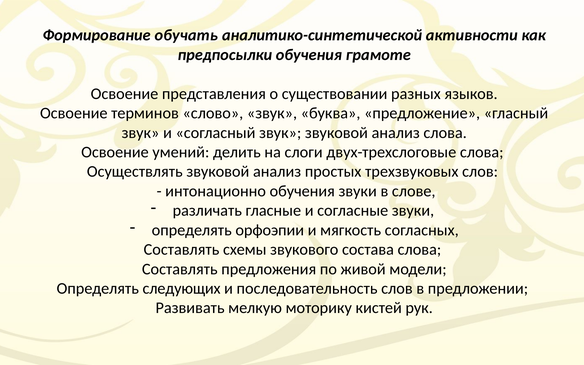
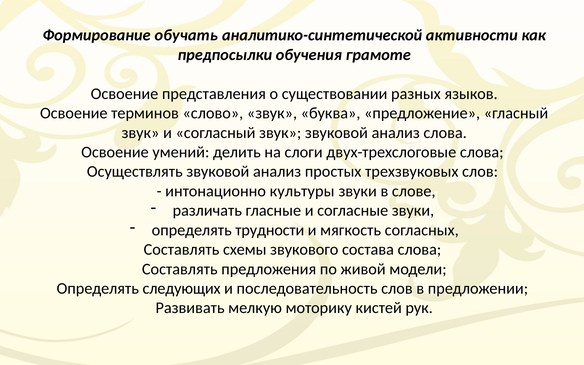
интонационно обучения: обучения -> культуры (302, 191)
орфоэпии: орфоэпии -> трудности (270, 230)
